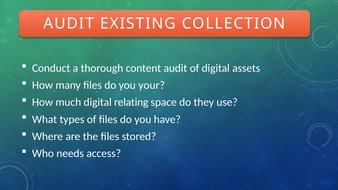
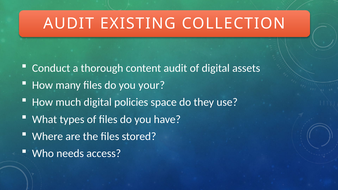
relating: relating -> policies (131, 102)
